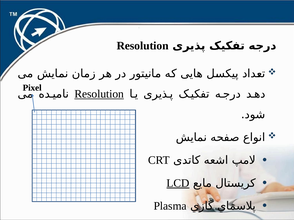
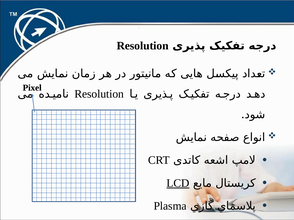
Resolution underline: present -> none (99, 94)
